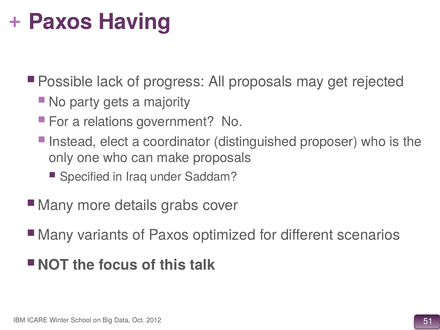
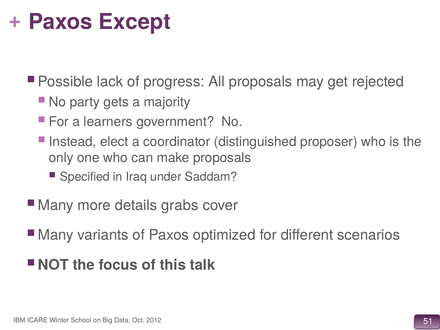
Having: Having -> Except (135, 22)
relations: relations -> learners (108, 122)
